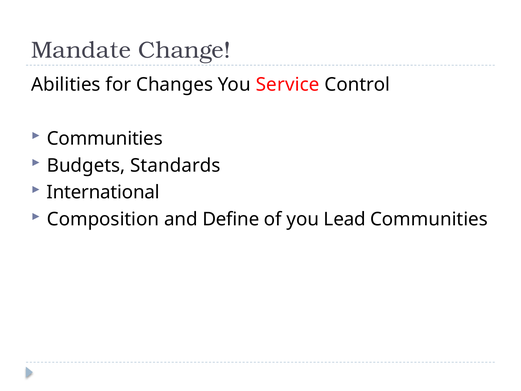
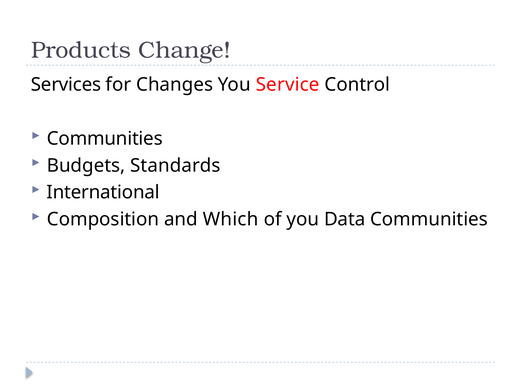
Mandate: Mandate -> Products (81, 50)
Abilities: Abilities -> Services (66, 85)
Define: Define -> Which (231, 219)
Lead: Lead -> Data (345, 219)
